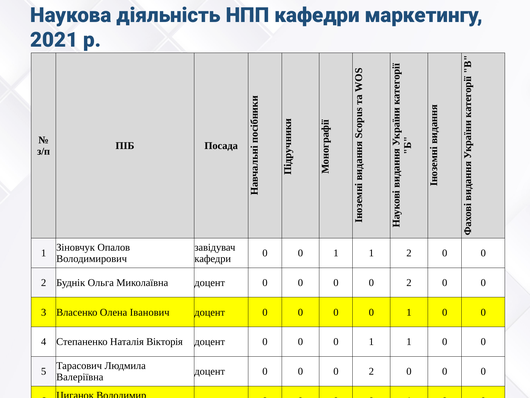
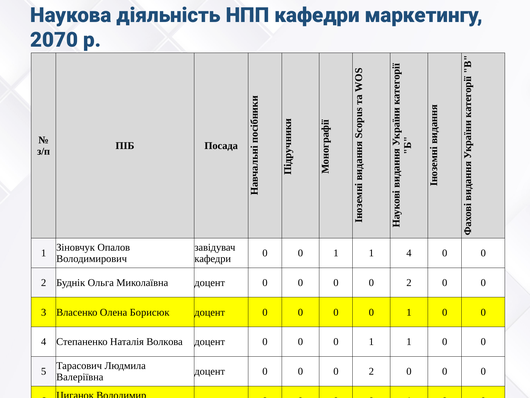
2021: 2021 -> 2070 (54, 40)
1 2: 2 -> 4 (409, 253)
Іванович: Іванович -> Борисюк (150, 312)
Наталія Вікторія: Вікторія -> Волкова (165, 341)
